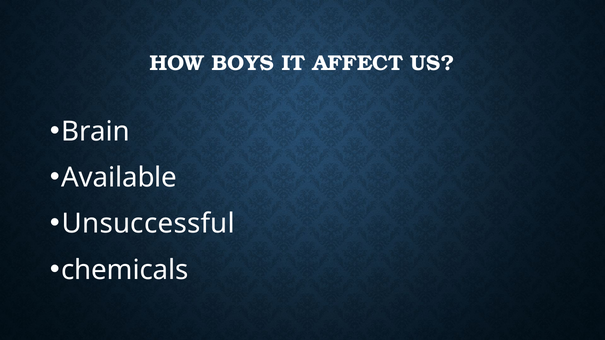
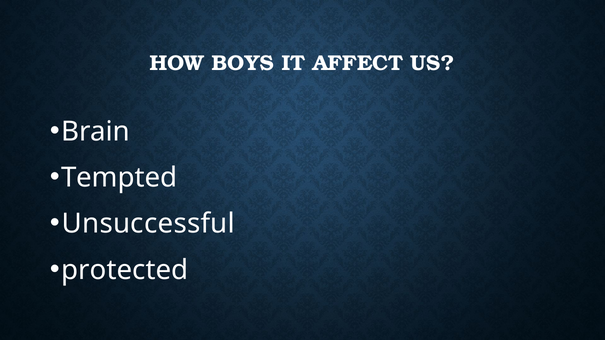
Available: Available -> Tempted (119, 178)
chemicals: chemicals -> protected (125, 270)
